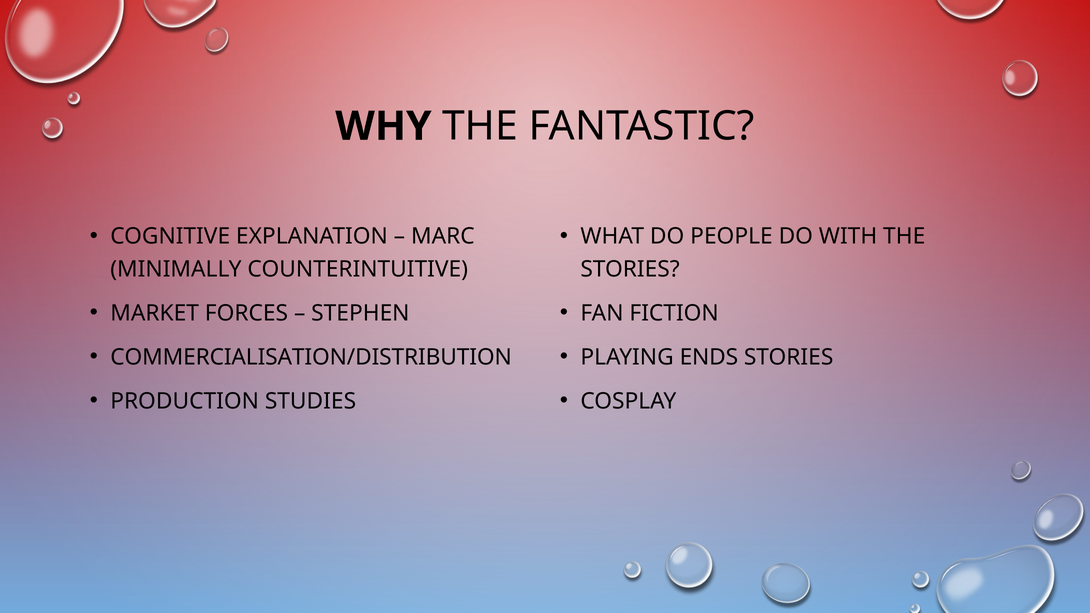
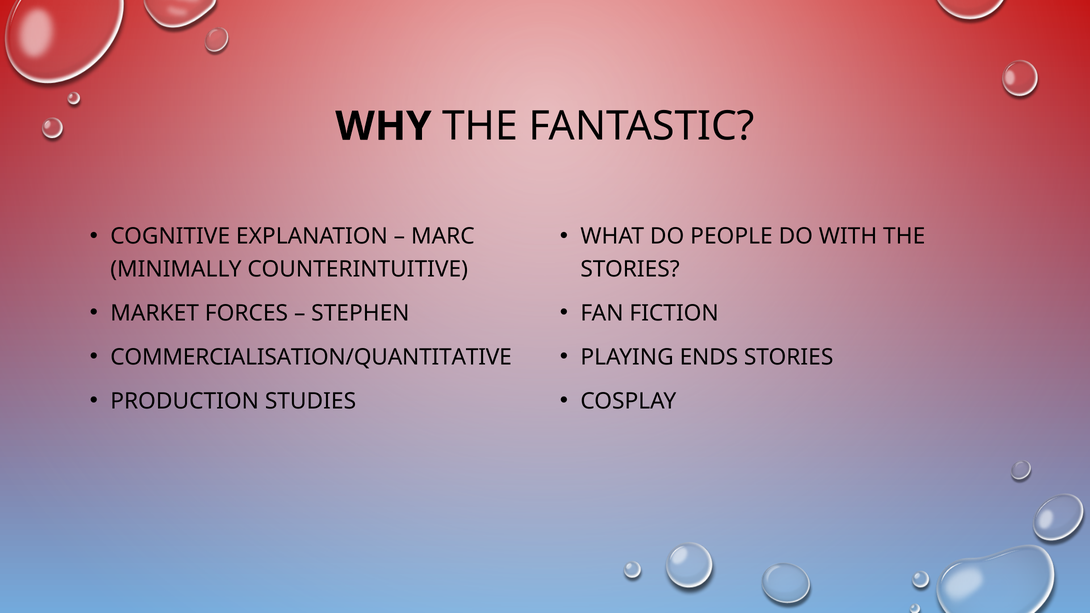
COMMERCIALISATION/DISTRIBUTION: COMMERCIALISATION/DISTRIBUTION -> COMMERCIALISATION/QUANTITATIVE (311, 357)
